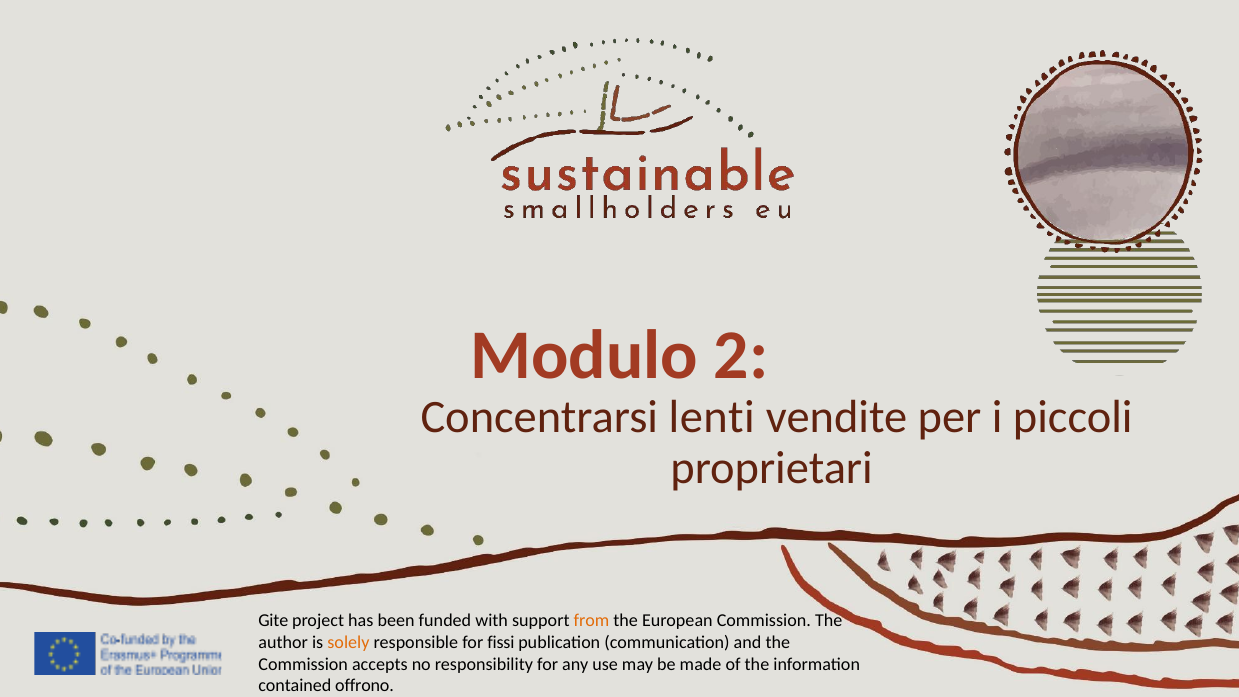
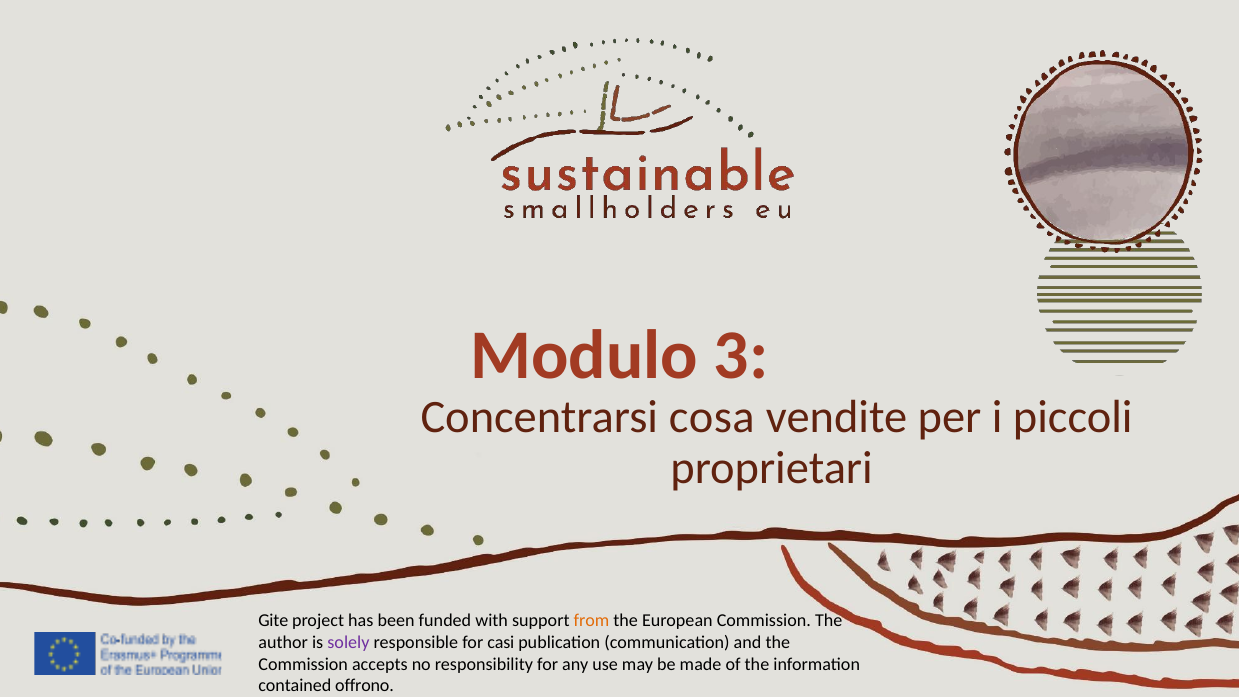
2: 2 -> 3 (741, 356)
lenti: lenti -> cosa (712, 418)
solely colour: orange -> purple (348, 642)
fissi: fissi -> casi (501, 642)
